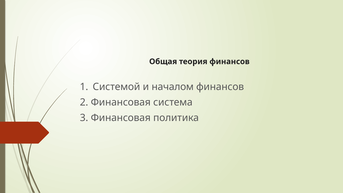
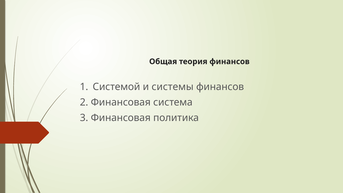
началом: началом -> системы (173, 87)
